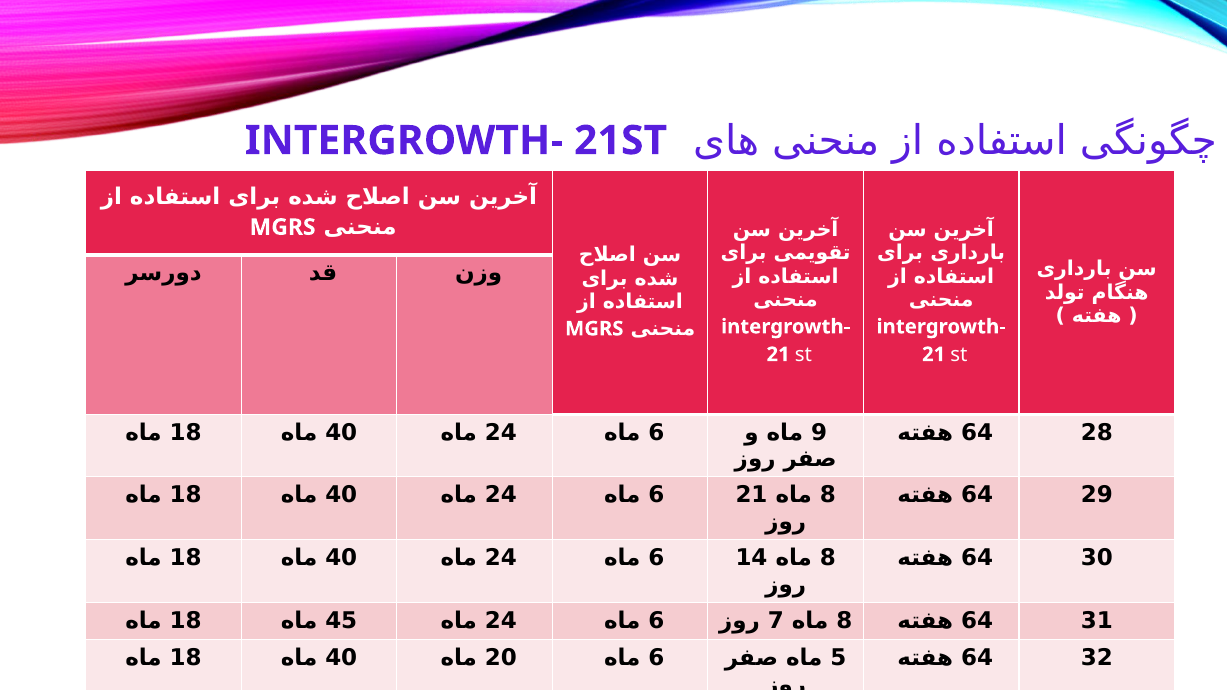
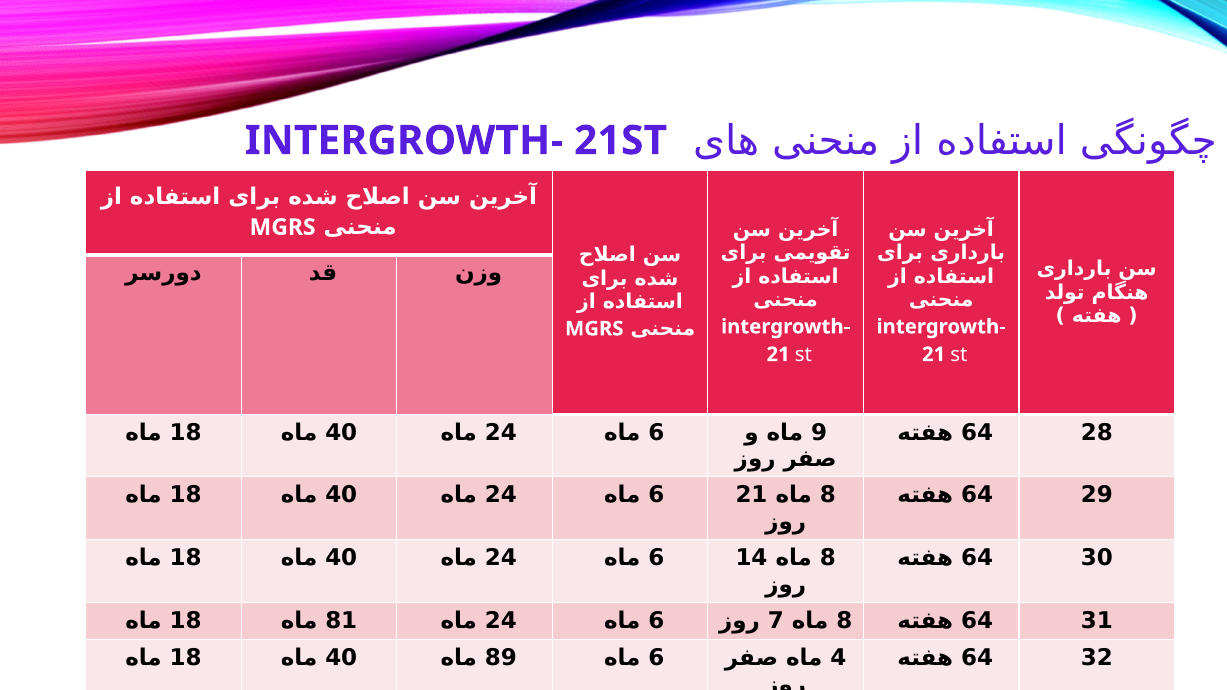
45: 45 -> 81 (341, 621)
20: 20 -> 89 (501, 658)
5: 5 -> 4 (838, 658)
